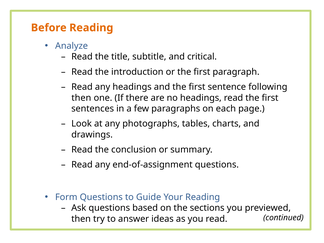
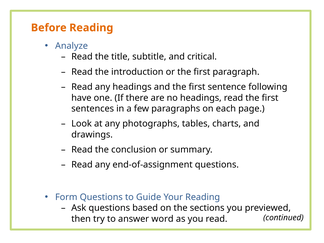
then: then -> have (81, 98)
ideas: ideas -> word (162, 219)
